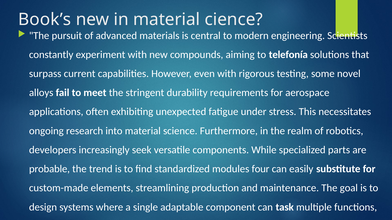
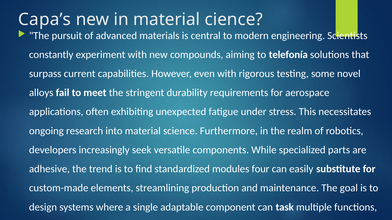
Book’s: Book’s -> Capa’s (45, 19)
probable: probable -> adhesive (49, 169)
